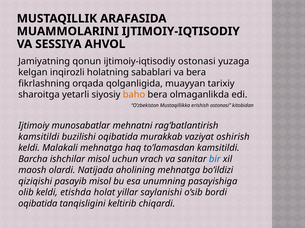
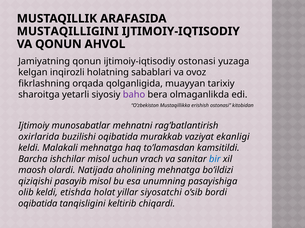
MUAMMOLARINI: MUAMMOLARINI -> MUSTAQILLIGINI (68, 31)
VA SESSIYA: SESSIYA -> QONUN (58, 44)
va bera: bera -> ovoz (196, 73)
baho colour: orange -> purple (134, 95)
kamsitildi: kamsitildi -> oxirlarida (39, 137)
oshirish: oshirish -> ekanligi (233, 137)
saylanishi: saylanishi -> siyosatchi (161, 193)
